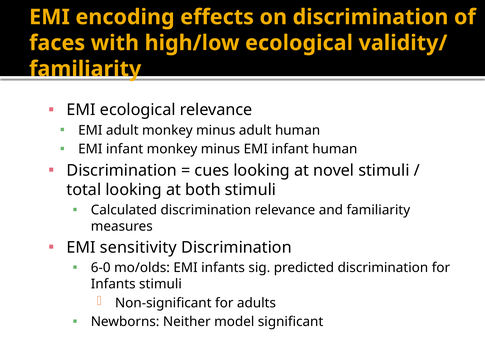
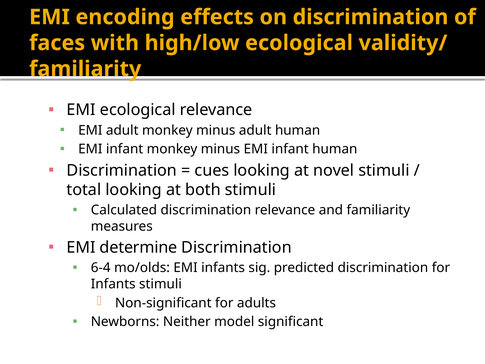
sensitivity: sensitivity -> determine (139, 247)
6-0: 6-0 -> 6-4 (101, 268)
